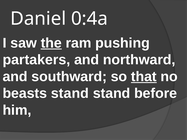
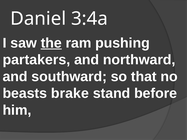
0:4a: 0:4a -> 3:4a (89, 19)
that underline: present -> none (144, 77)
beasts stand: stand -> brake (70, 94)
